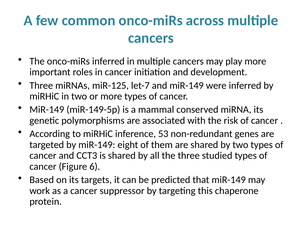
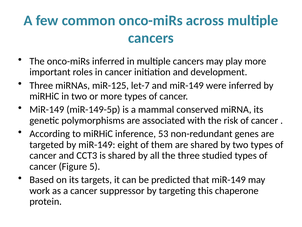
6: 6 -> 5 (95, 166)
